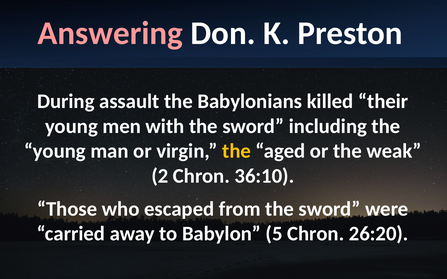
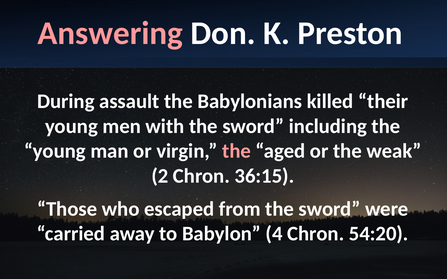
the colour: yellow -> pink (237, 151)
36:10: 36:10 -> 36:15 (264, 176)
5: 5 -> 4 (274, 234)
26:20: 26:20 -> 54:20 (379, 234)
